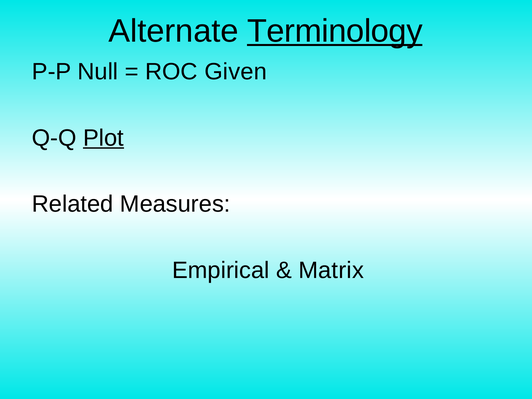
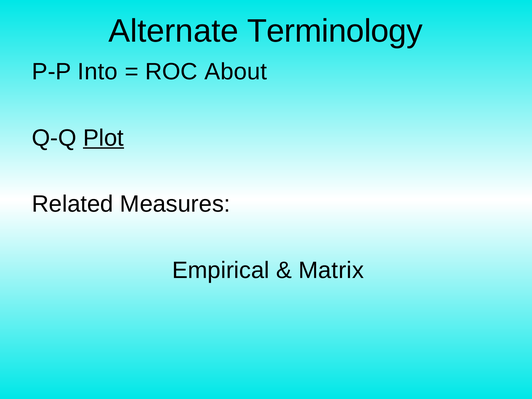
Terminology underline: present -> none (335, 31)
Null: Null -> Into (98, 72)
Given: Given -> About (236, 72)
